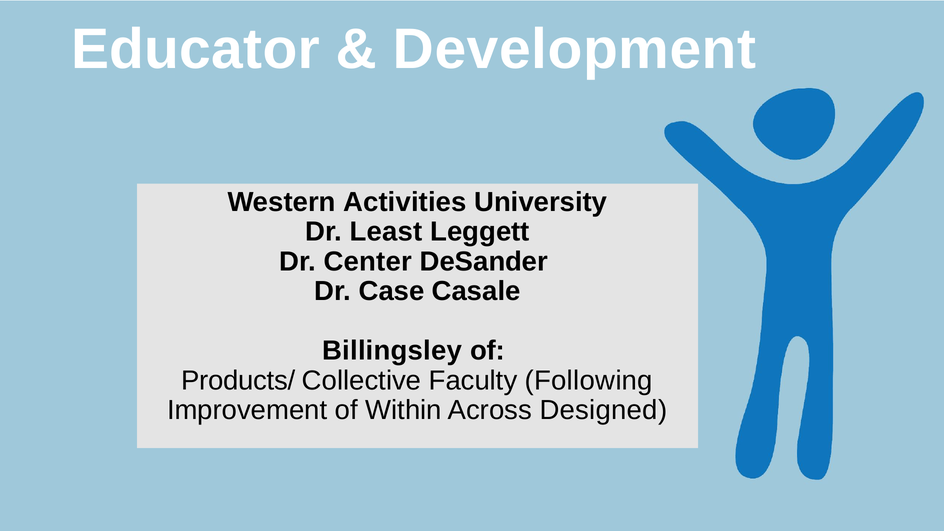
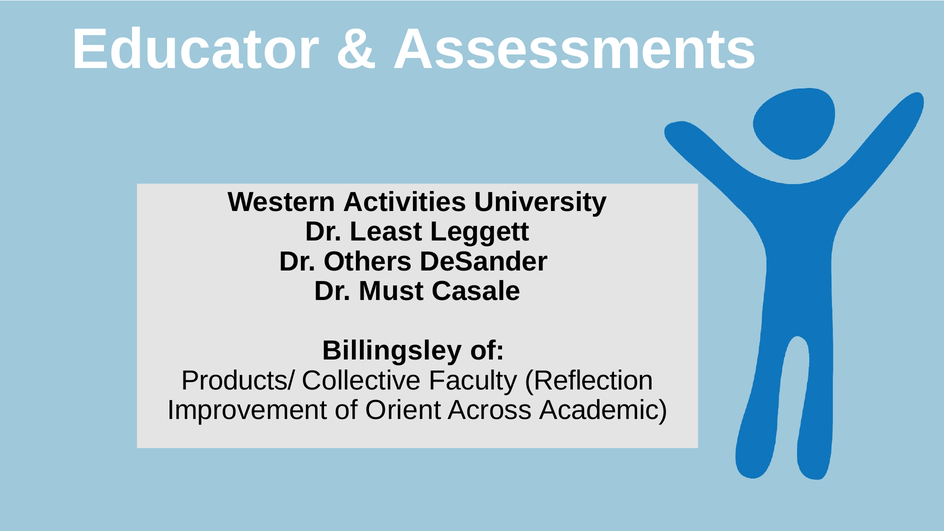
Development: Development -> Assessments (575, 50)
Center: Center -> Others (368, 261)
Case: Case -> Must (391, 291)
Following: Following -> Reflection (589, 380)
Within: Within -> Orient (403, 410)
Designed: Designed -> Academic (604, 410)
